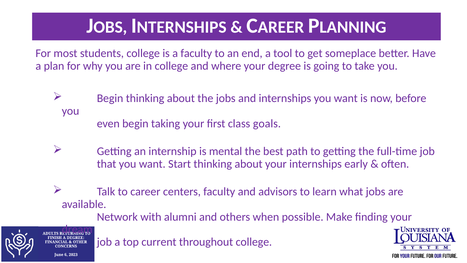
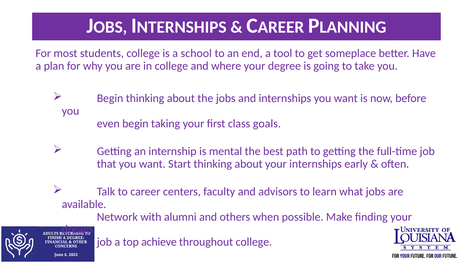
a faculty: faculty -> school (196, 53)
current: current -> achieve (159, 242)
